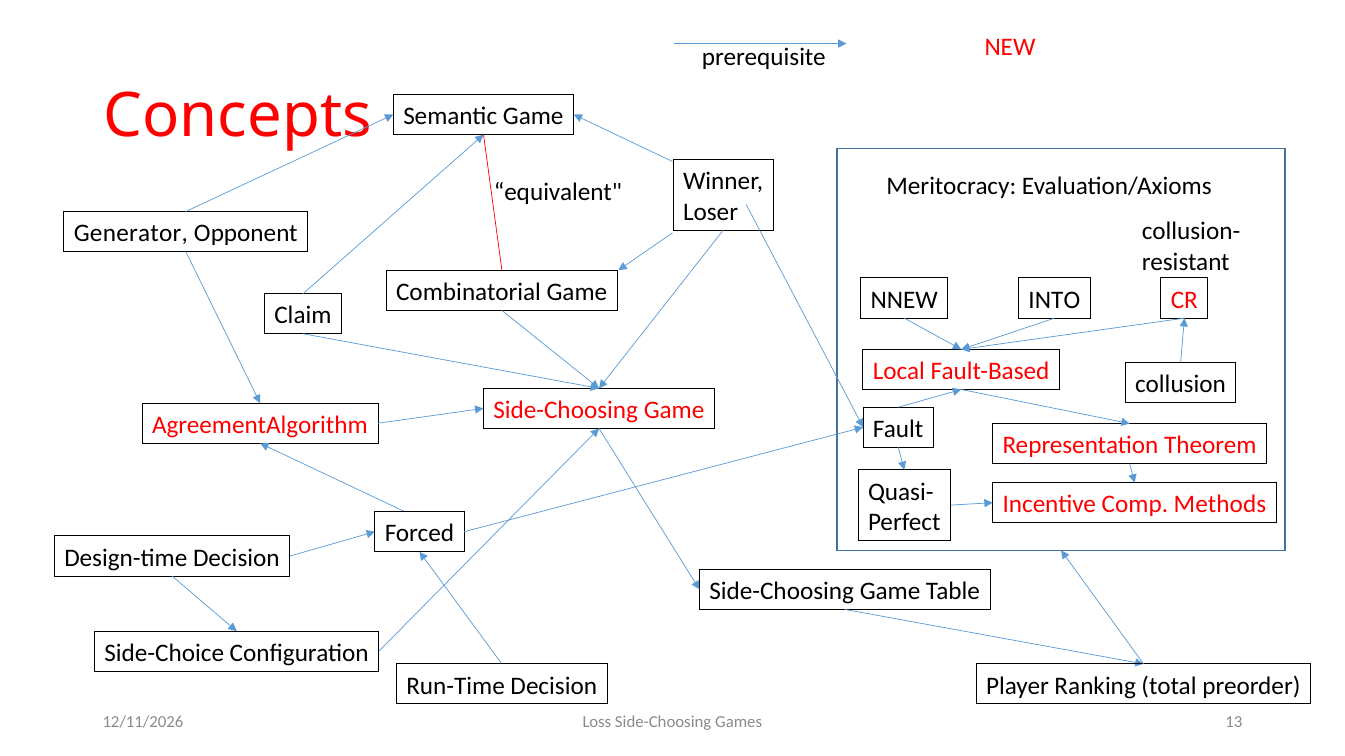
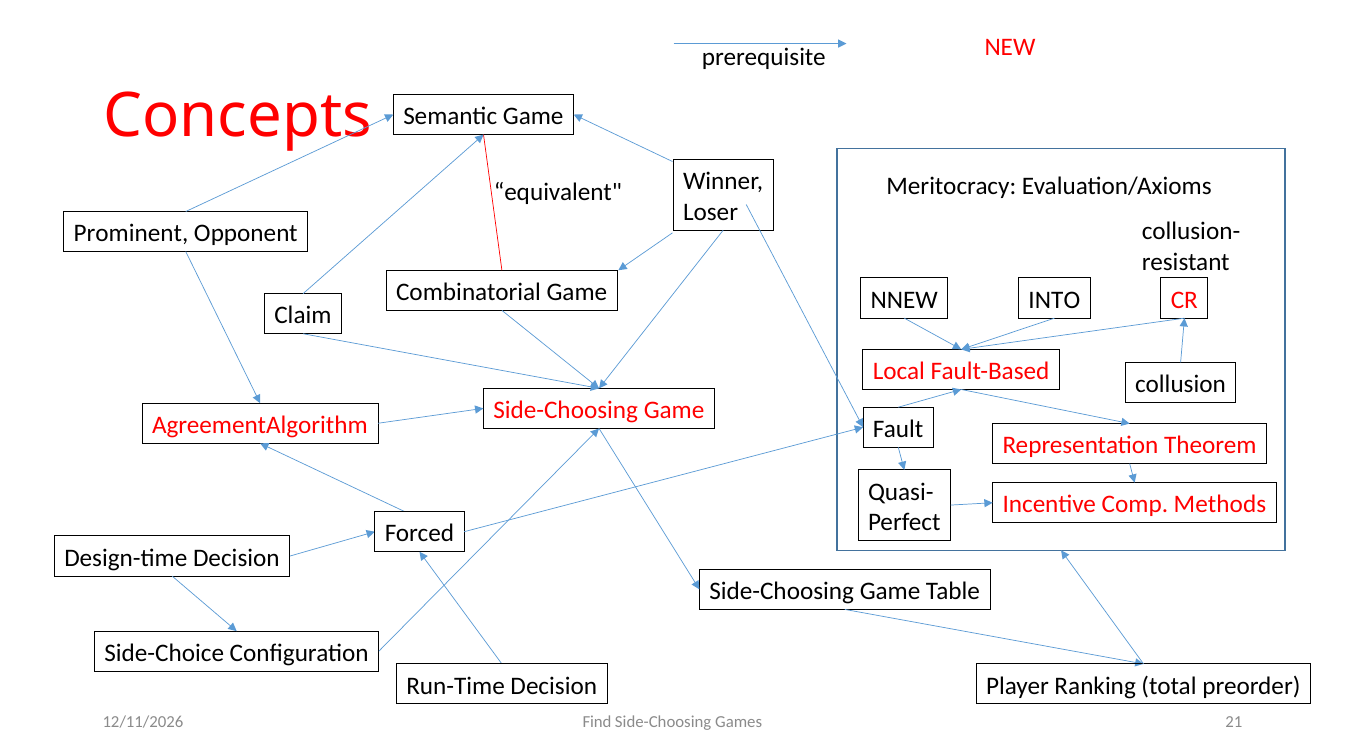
Generator: Generator -> Prominent (131, 233)
Loss: Loss -> Find (597, 722)
13: 13 -> 21 (1234, 722)
